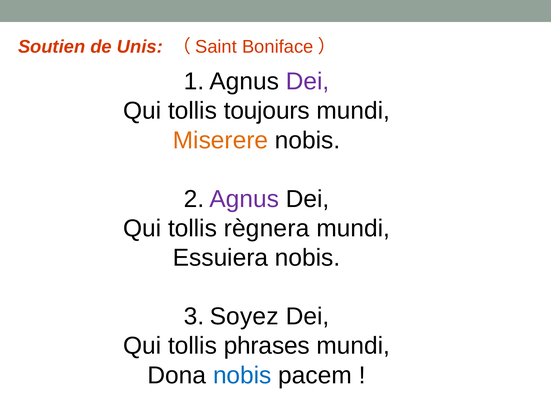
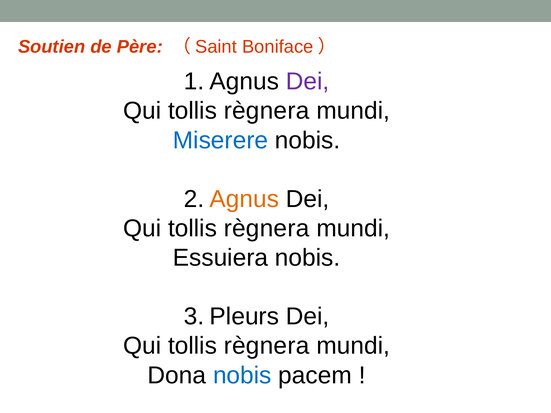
Unis: Unis -> Père (140, 47)
toujours: toujours -> règnera (267, 111)
Miserere colour: orange -> blue (221, 140)
Agnus colour: purple -> orange (244, 199)
Soyez: Soyez -> Pleurs (244, 317)
phrases: phrases -> règnera (267, 346)
